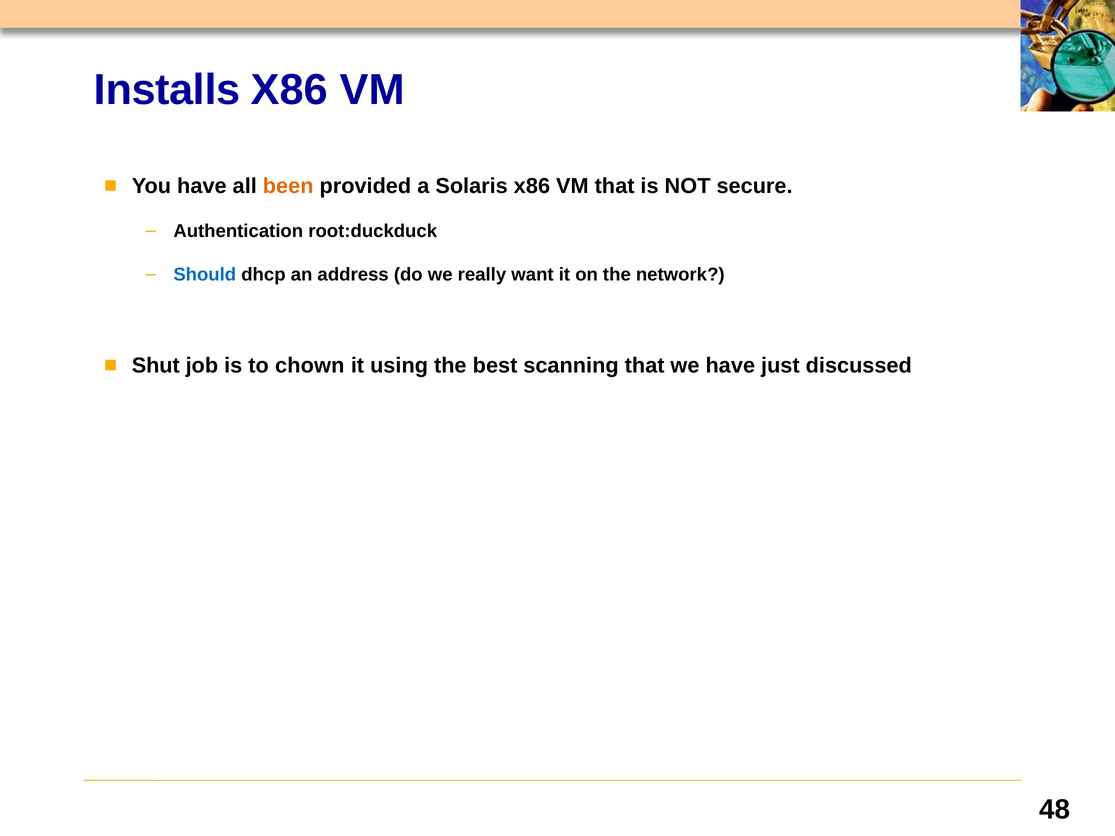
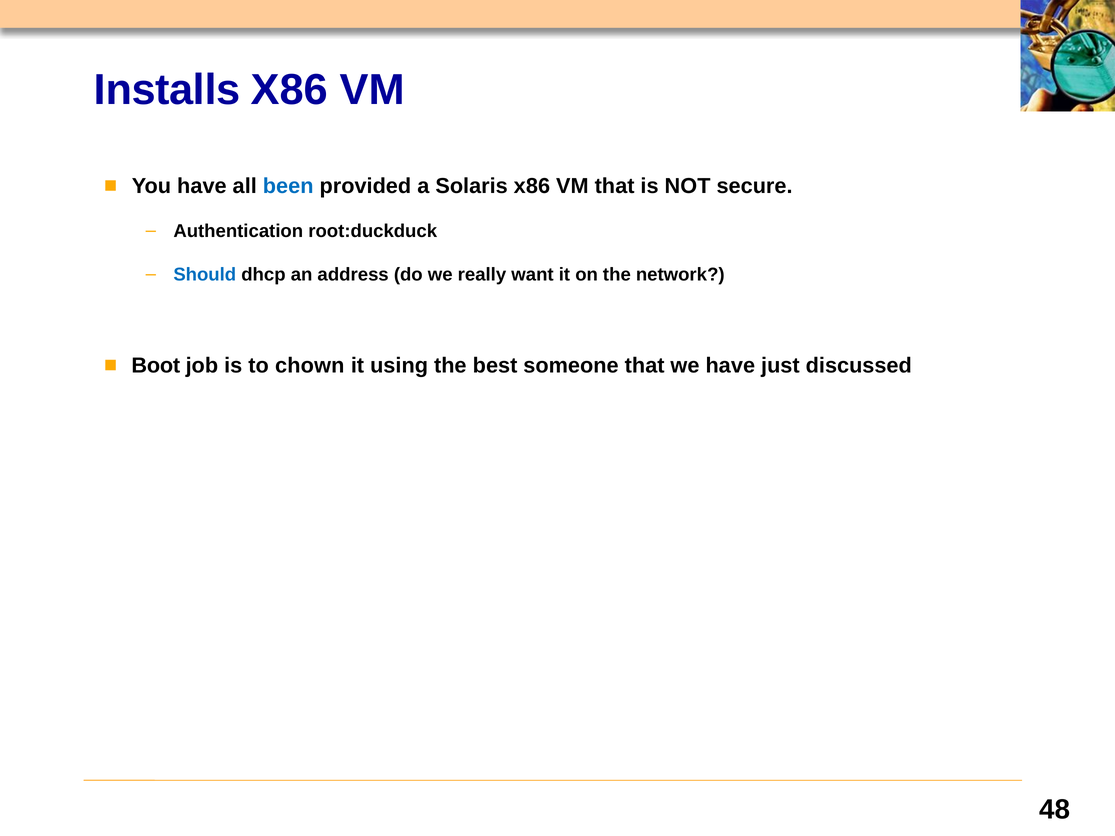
been colour: orange -> blue (288, 186)
Shut: Shut -> Boot (156, 366)
scanning: scanning -> someone (571, 366)
